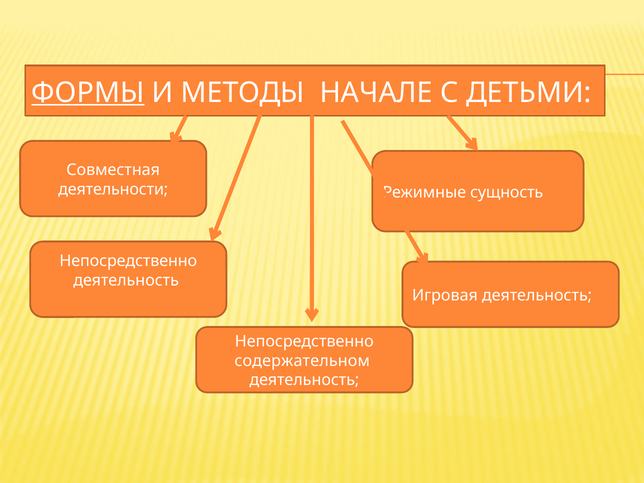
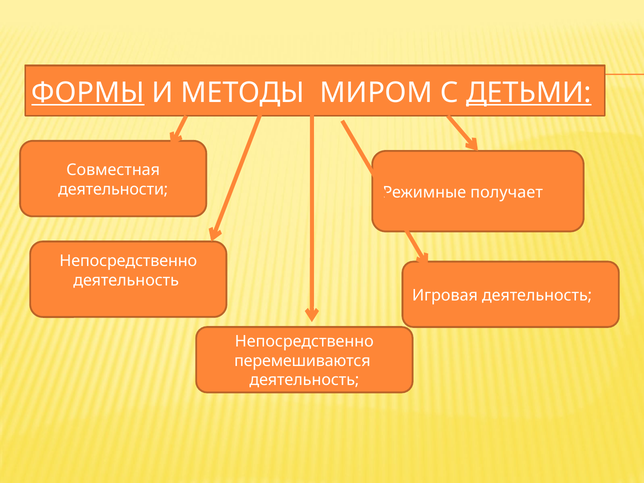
НАЧАЛЕ: НАЧАЛЕ -> МИРОМ (376, 93)
ДЕТЬМИ underline: none -> present (529, 93)
сущность: сущность -> получает (507, 192)
содержательном: содержательном -> перемешиваются (302, 361)
